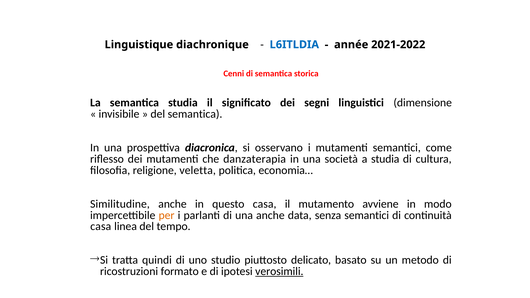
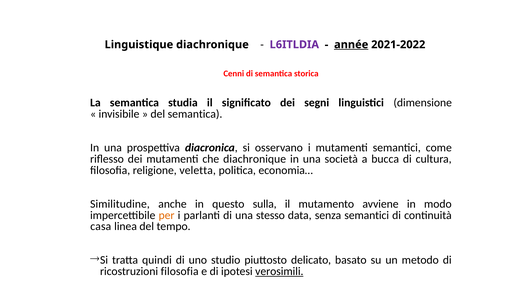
L6ITLDIA colour: blue -> purple (294, 45)
année underline: none -> present (351, 45)
che danzaterapia: danzaterapia -> diachronique (255, 159)
a studia: studia -> bucca (385, 159)
questo casa: casa -> sulla (265, 204)
una anche: anche -> stesso (270, 215)
ricostruzioni formato: formato -> filosofia (180, 272)
